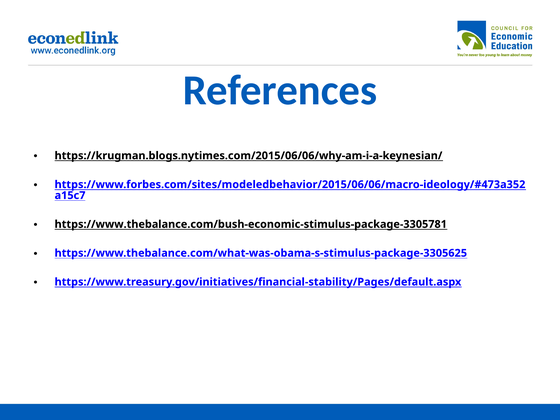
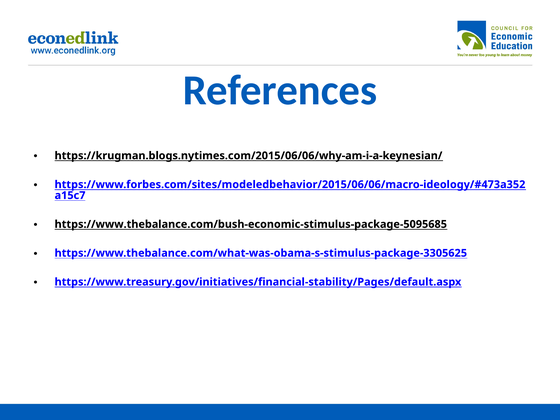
https://www.thebalance.com/bush-economic-stimulus-package-3305781: https://www.thebalance.com/bush-economic-stimulus-package-3305781 -> https://www.thebalance.com/bush-economic-stimulus-package-5095685 (251, 224)
